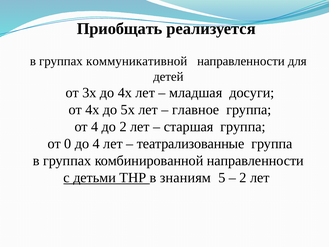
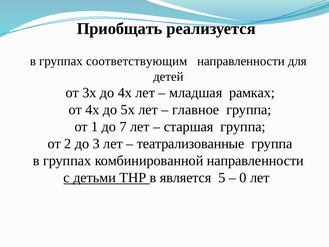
коммуникативной: коммуникативной -> соответствующим (137, 61)
досуги: досуги -> рамках (252, 93)
от 4: 4 -> 1 (95, 127)
до 2: 2 -> 7 (123, 127)
0: 0 -> 2 (68, 144)
до 4: 4 -> 3 (96, 144)
знаниям: знаниям -> является (186, 178)
2: 2 -> 0 (243, 178)
